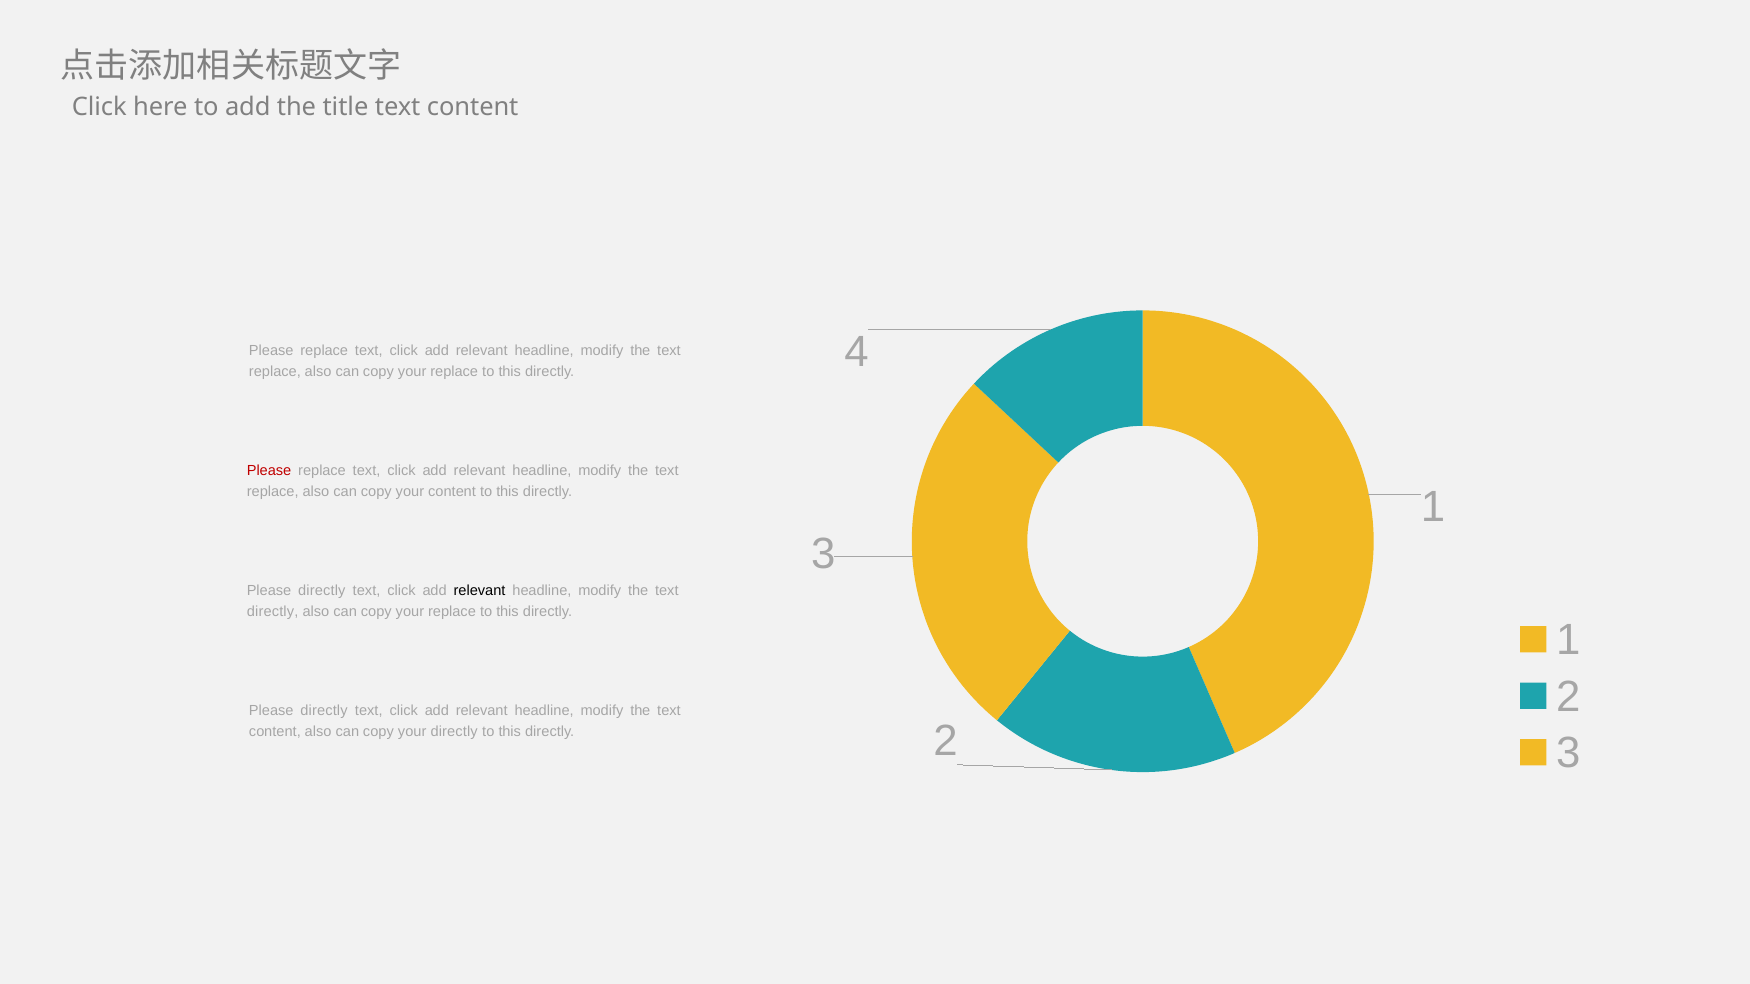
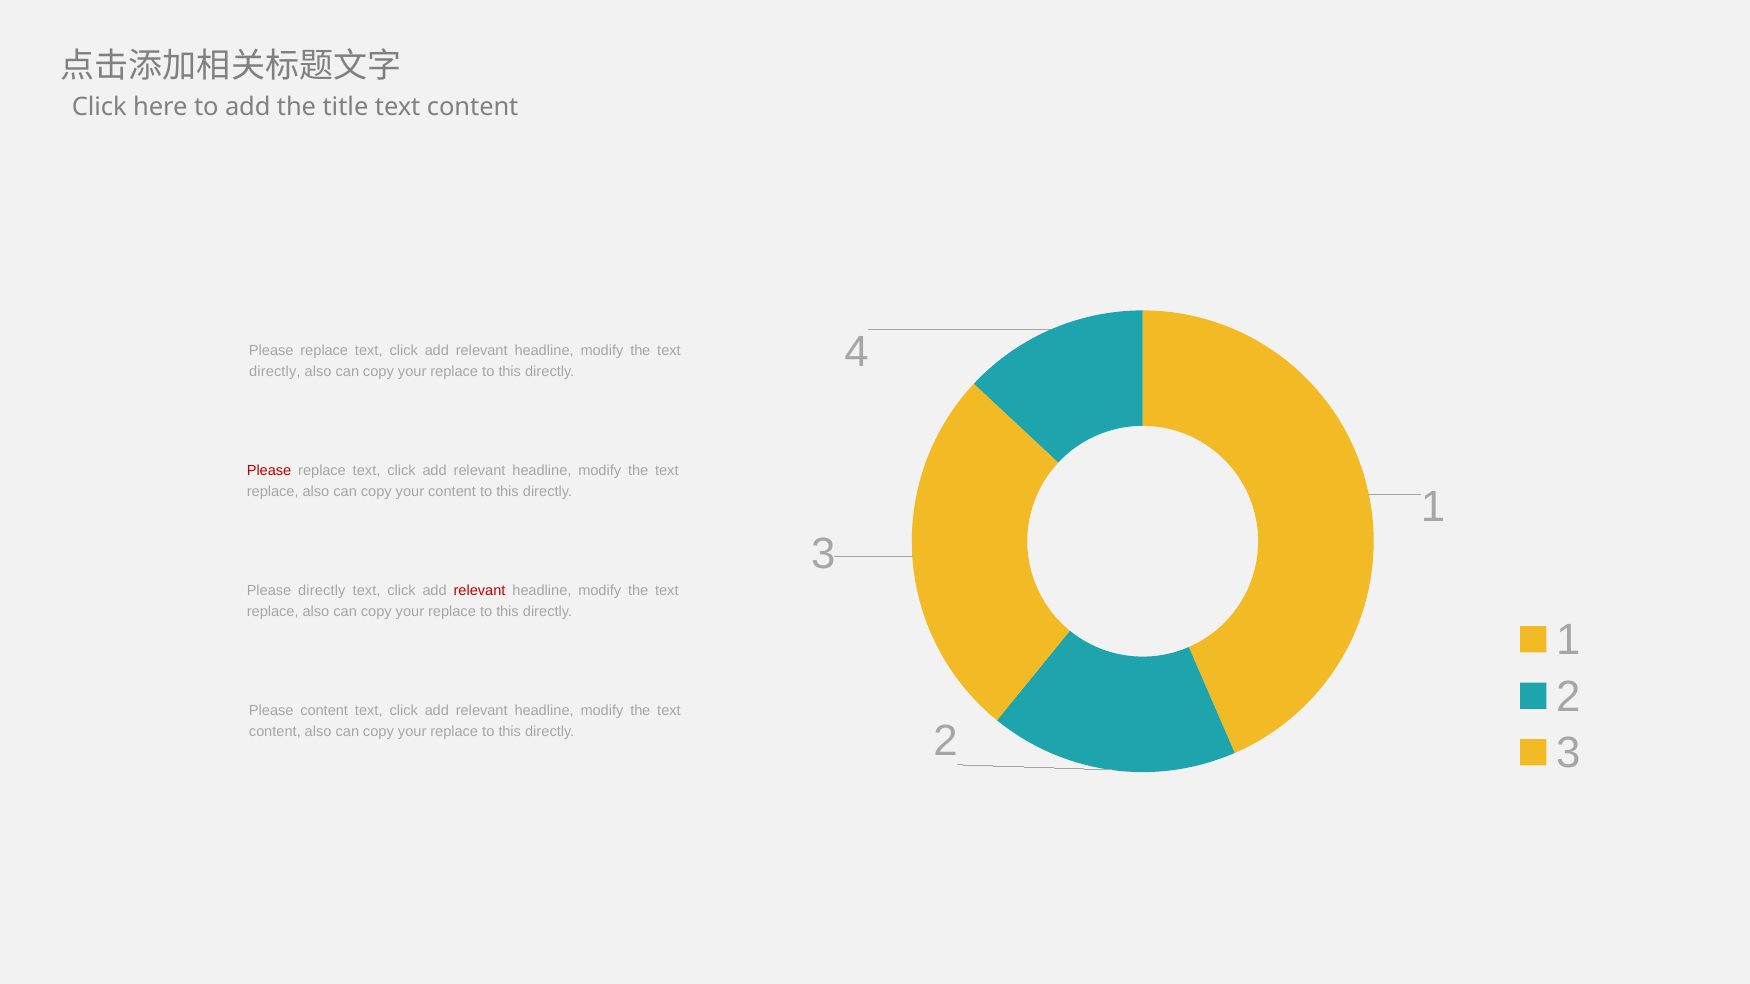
replace: replace -> directly (275, 372)
relevant colour: black -> red (480, 591)
directly: directly -> replace (273, 612)
directly: directly -> content (324, 711)
directly: directly -> replace (454, 732)
